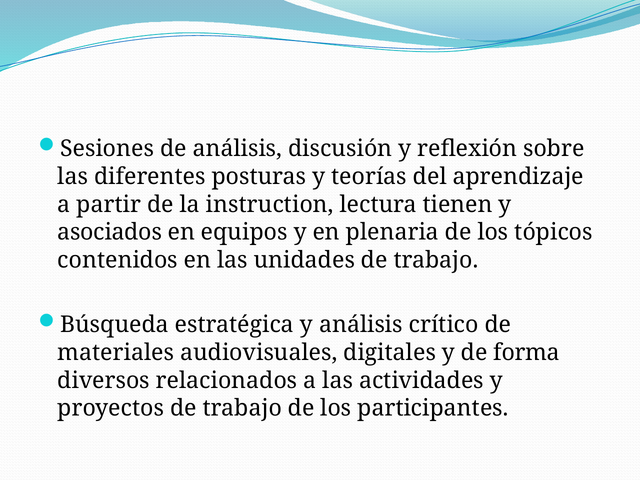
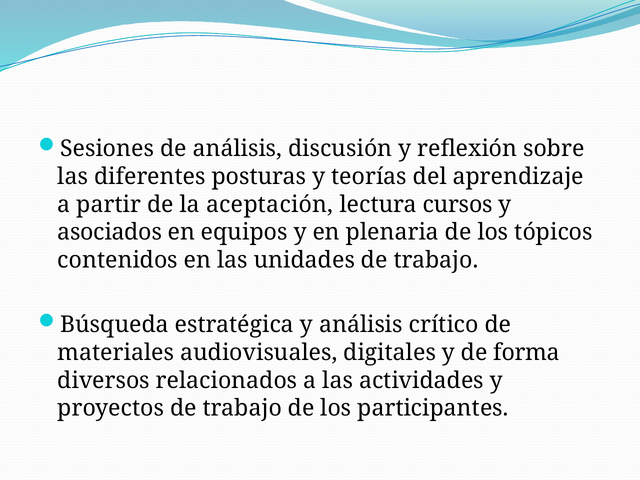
instruction: instruction -> aceptación (270, 204)
tienen: tienen -> cursos (458, 204)
